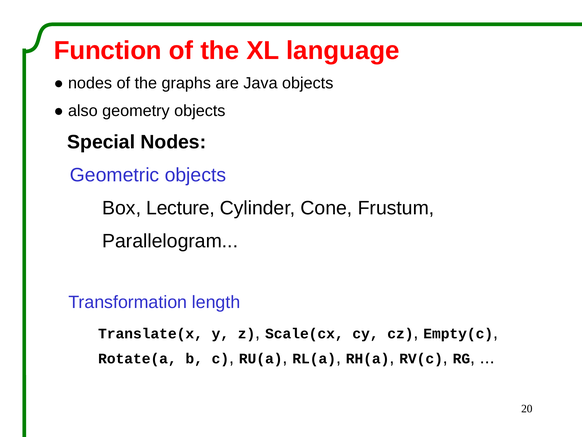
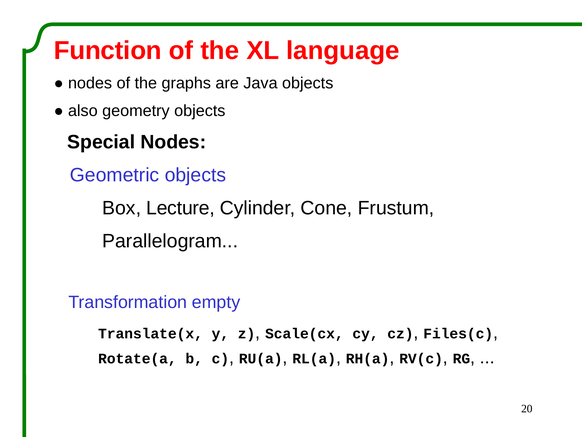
length: length -> empty (216, 302)
Empty(c: Empty(c -> Files(c (458, 333)
